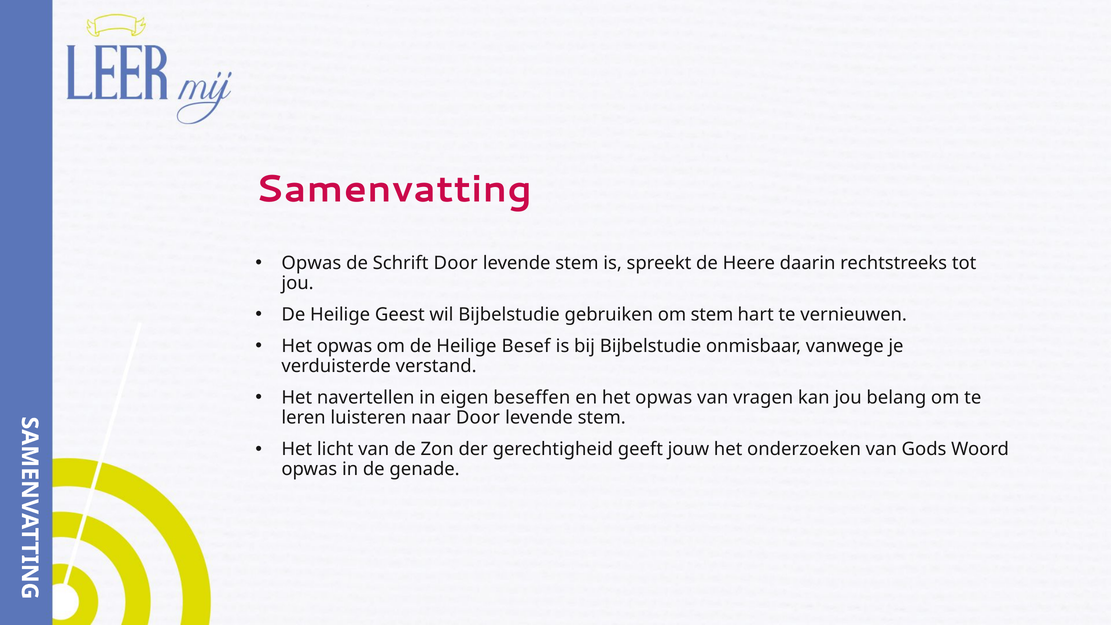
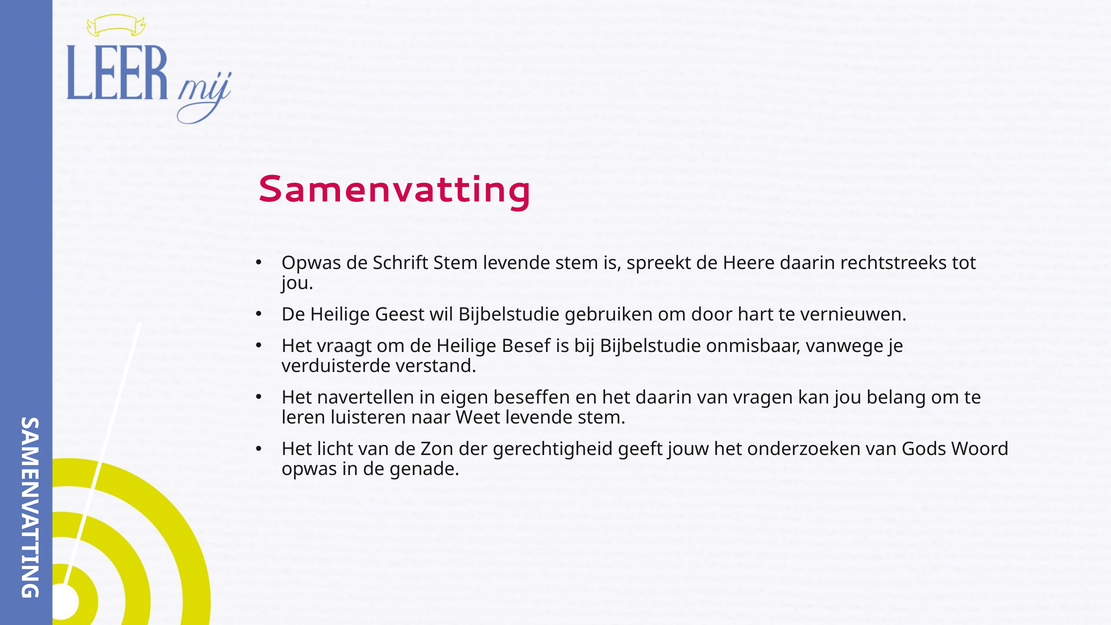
Schrift Door: Door -> Stem (456, 263)
om stem: stem -> door (712, 315)
opwas: opwas -> vraagt (344, 346)
en het opwas: opwas -> daarin (664, 398)
naar Door: Door -> Weet (478, 418)
